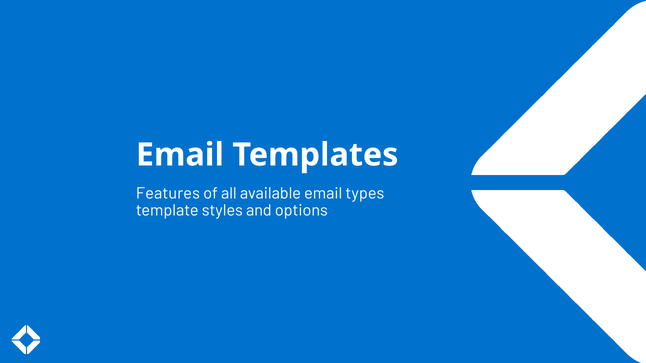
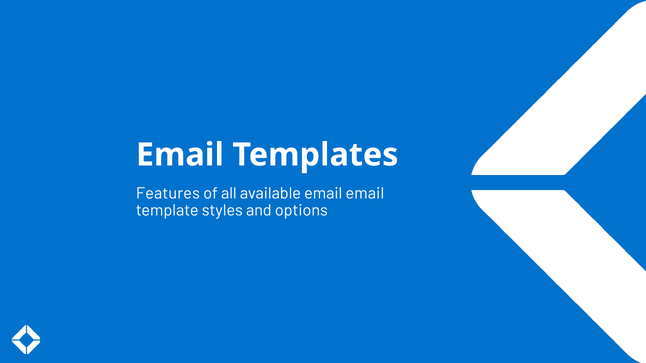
email types: types -> email (365, 193)
